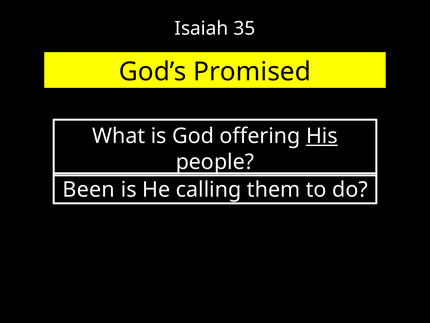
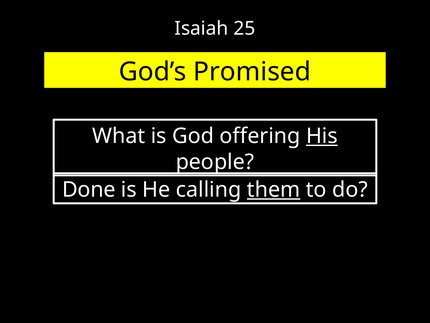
35: 35 -> 25 (244, 28)
Been: Been -> Done (89, 190)
them underline: none -> present (274, 190)
